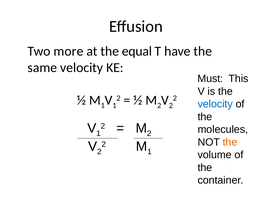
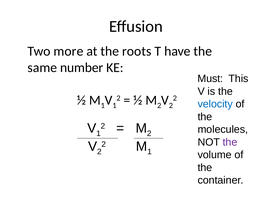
equal: equal -> roots (137, 51)
same velocity: velocity -> number (82, 68)
the colour: orange -> purple (230, 142)
